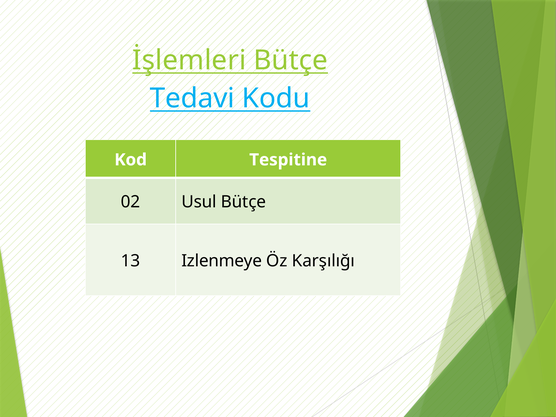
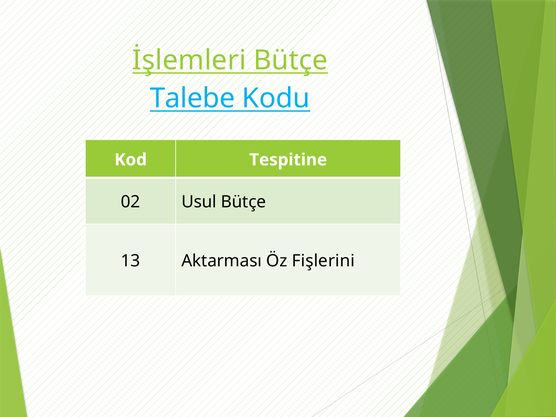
Tedavi: Tedavi -> Talebe (192, 98)
Izlenmeye: Izlenmeye -> Aktarması (222, 261)
Karşılığı: Karşılığı -> Fişlerini (323, 261)
